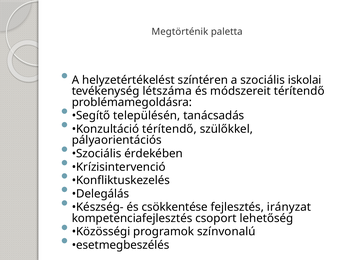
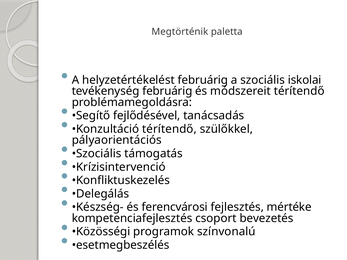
helyzetértékelést színtéren: színtéren -> februárig (203, 80)
tevékenység létszáma: létszáma -> februárig (167, 91)
településén: településén -> fejlődésével (147, 116)
érdekében: érdekében -> támogatás (154, 154)
csökkentése: csökkentése -> ferencvárosi (175, 207)
irányzat: irányzat -> mértéke (289, 207)
lehetőség: lehetőség -> bevezetés (267, 218)
